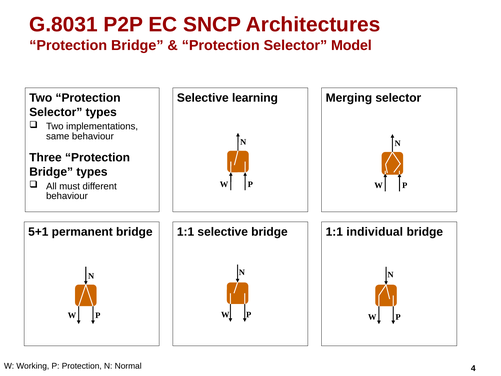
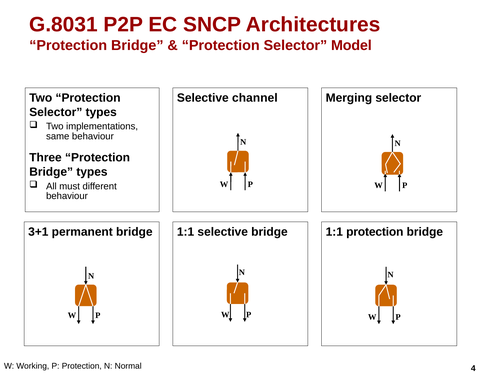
learning: learning -> channel (255, 98)
5+1: 5+1 -> 3+1 (38, 232)
1:1 individual: individual -> protection (375, 232)
